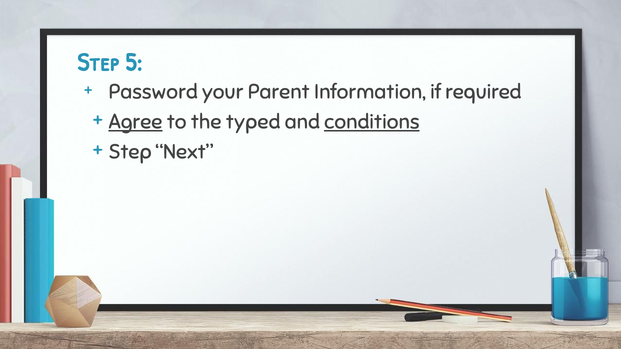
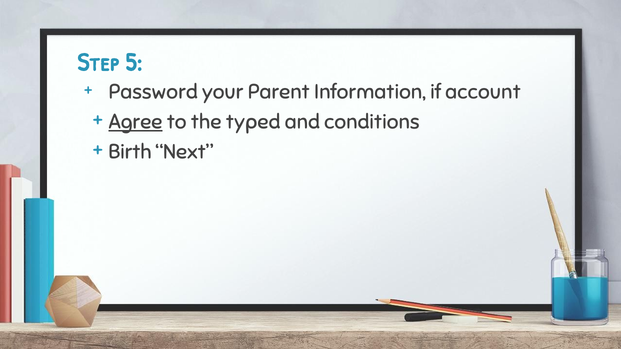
required: required -> account (483, 92)
conditions underline: present -> none (372, 122)
Step: Step -> Birth (130, 152)
